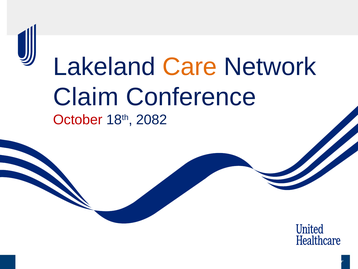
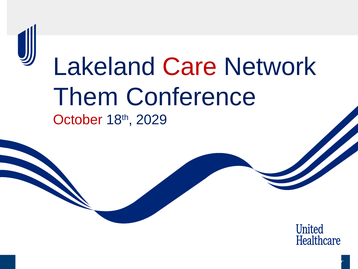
Care colour: orange -> red (190, 67)
Claim: Claim -> Them (86, 97)
2082: 2082 -> 2029 (152, 119)
